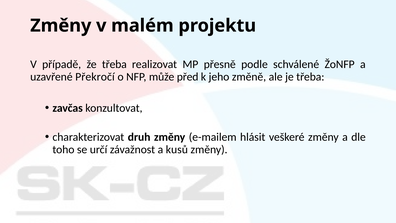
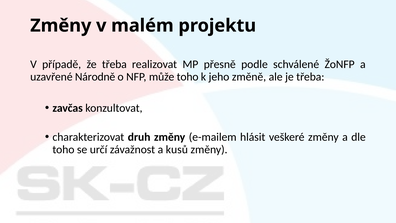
Překročí: Překročí -> Národně (95, 77)
může před: před -> toho (188, 77)
